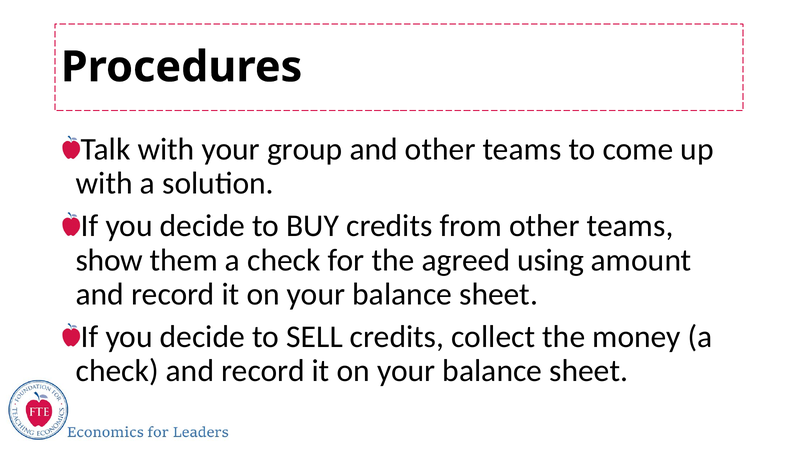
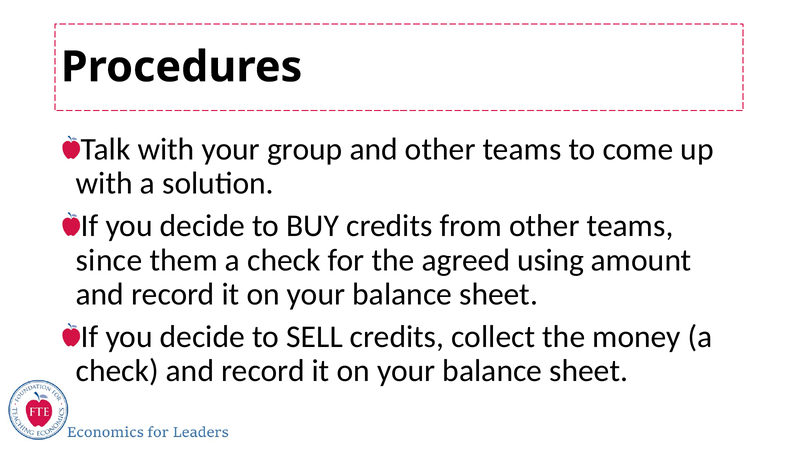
show: show -> since (109, 260)
